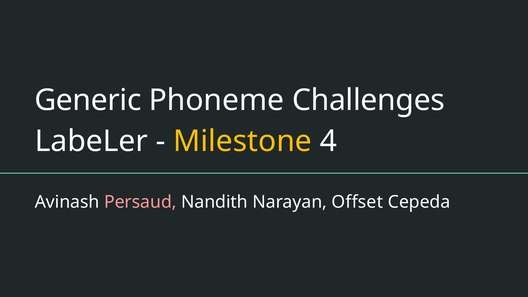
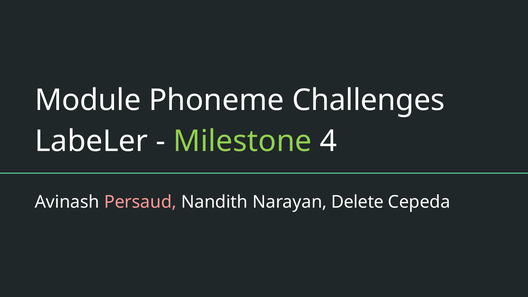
Generic: Generic -> Module (88, 100)
Milestone colour: yellow -> light green (243, 141)
Offset: Offset -> Delete (357, 202)
